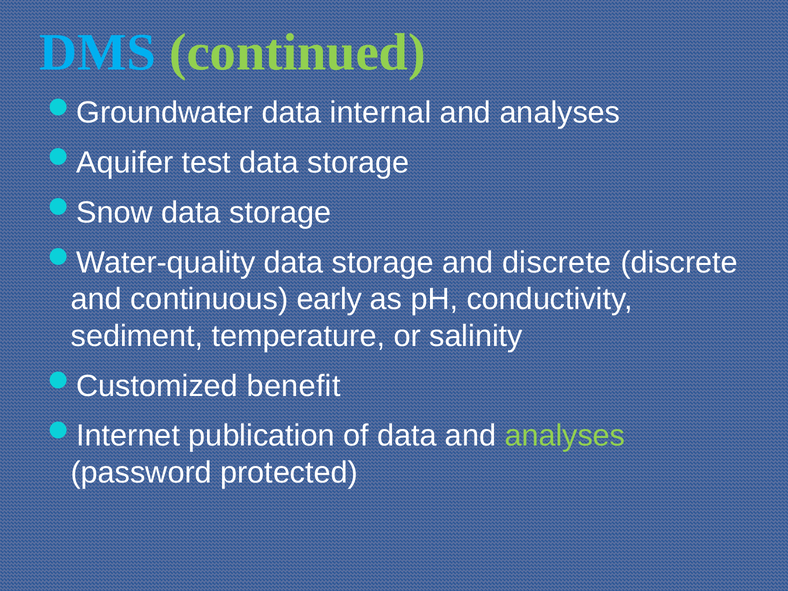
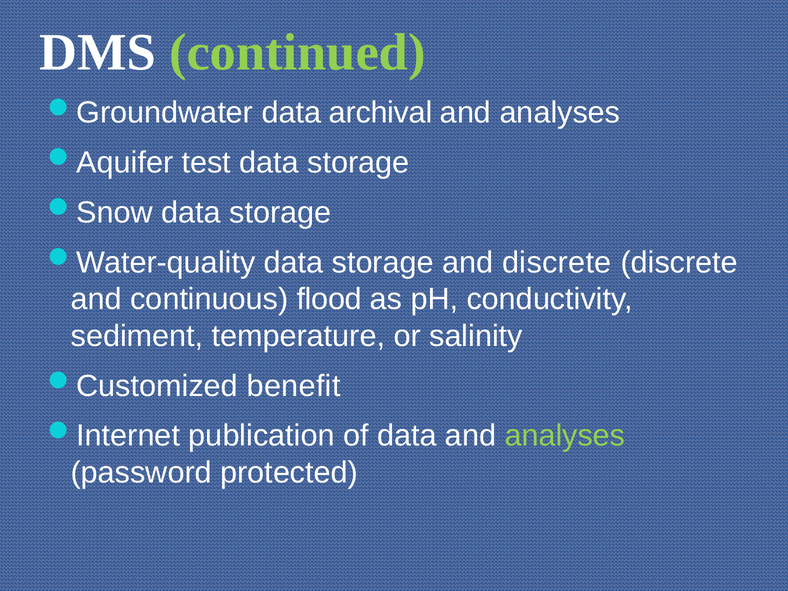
DMS colour: light blue -> white (98, 52)
internal: internal -> archival (381, 113)
early: early -> flood (329, 299)
